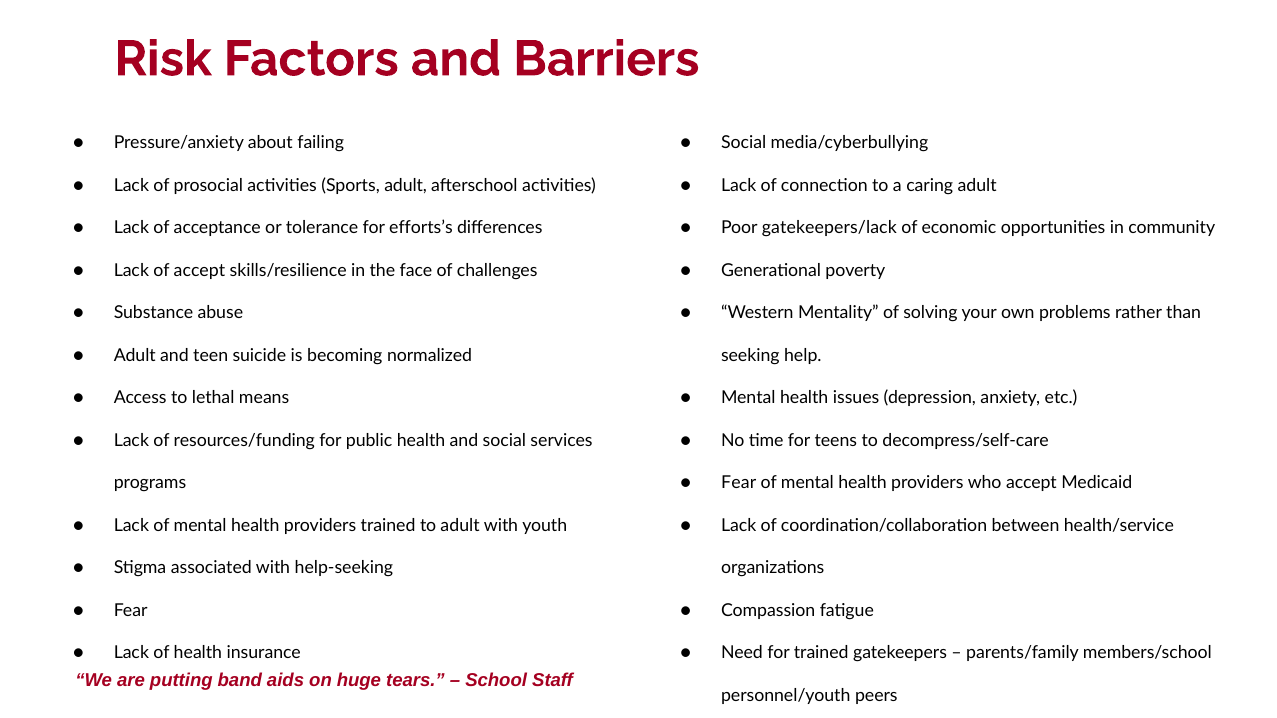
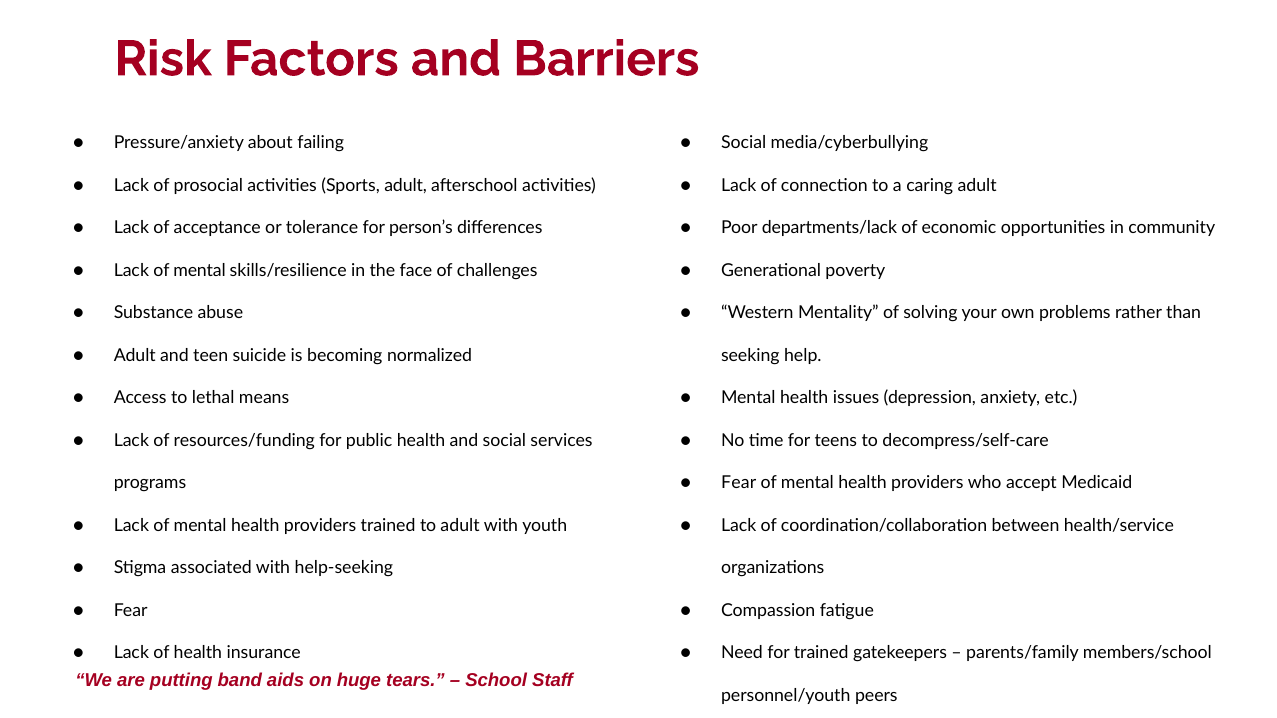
efforts’s: efforts’s -> person’s (421, 228)
gatekeepers/lack: gatekeepers/lack -> departments/lack (829, 228)
accept: accept -> mental (200, 271)
